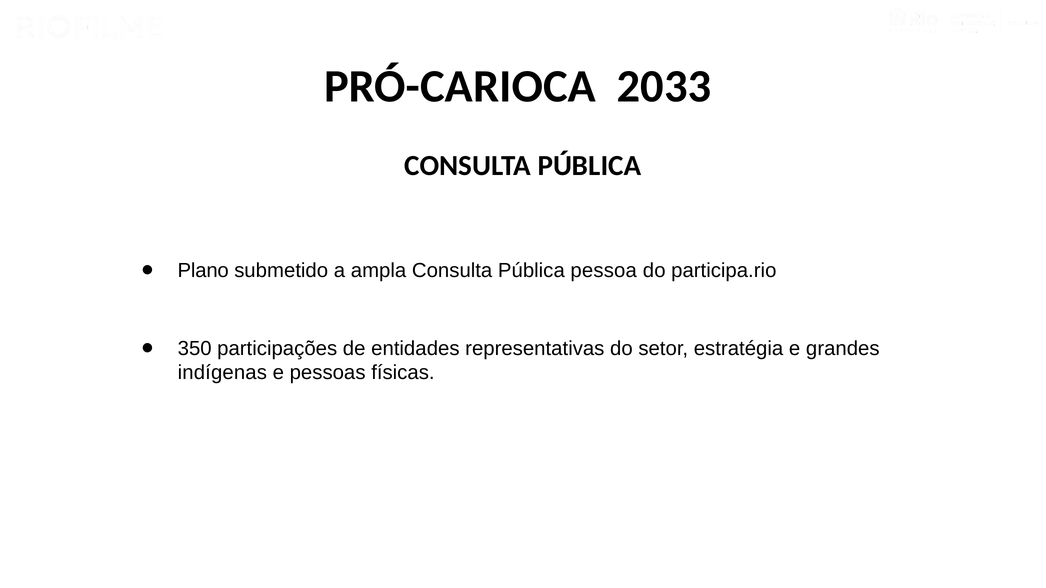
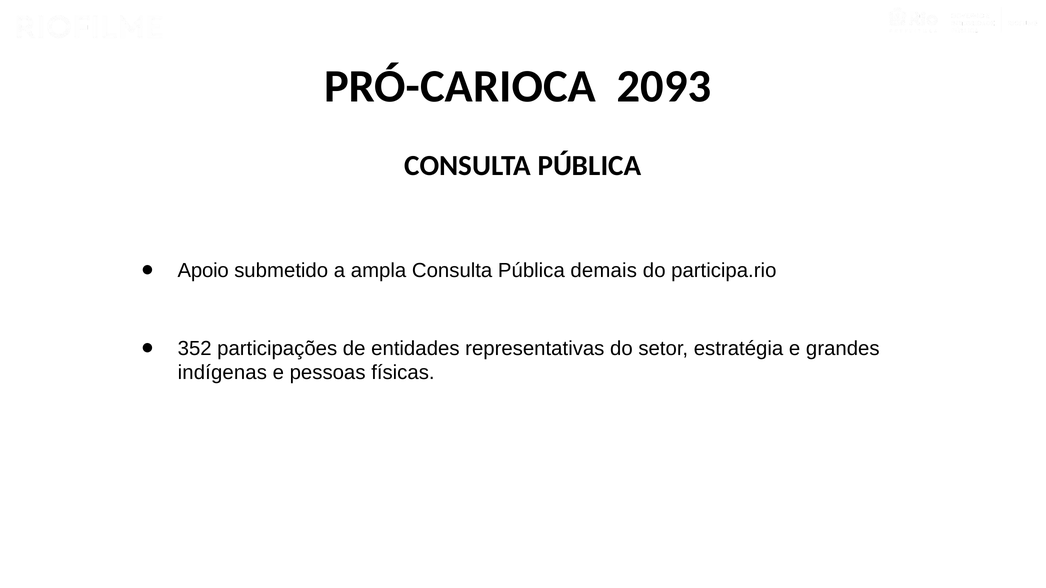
2033: 2033 -> 2093 (664, 87)
Plano: Plano -> Apoio (203, 271)
pessoa: pessoa -> demais (604, 271)
350: 350 -> 352 (195, 349)
